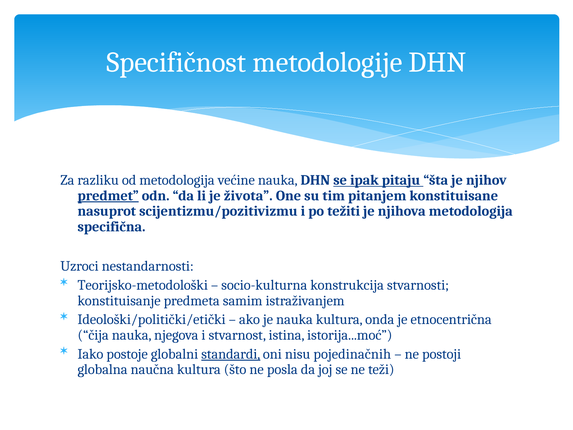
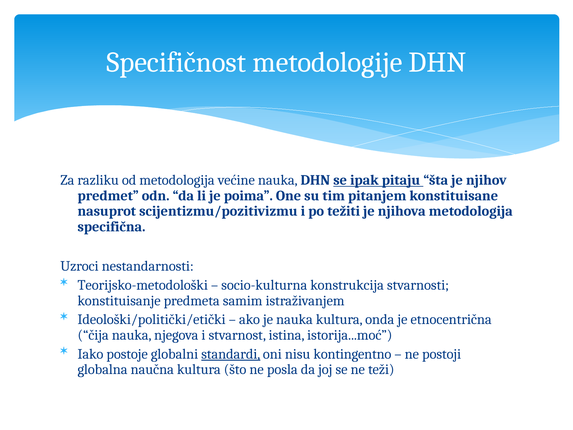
predmet underline: present -> none (108, 196)
života: života -> poima (248, 196)
pojedinačnih: pojedinačnih -> kontingentno (352, 354)
